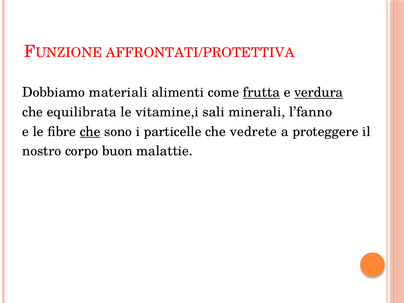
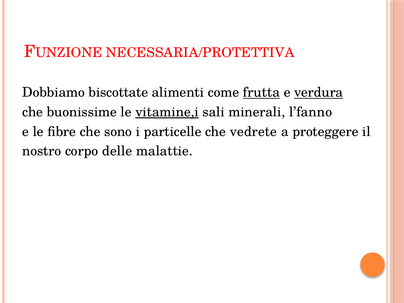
AFFRONTATI/PROTETTIVA: AFFRONTATI/PROTETTIVA -> NECESSARIA/PROTETTIVA (200, 53)
materiali: materiali -> biscottate (118, 93)
equilibrata: equilibrata -> buonissime (82, 112)
vitamine,i underline: none -> present (167, 112)
che underline: present -> none (90, 132)
buon: buon -> delle (117, 151)
